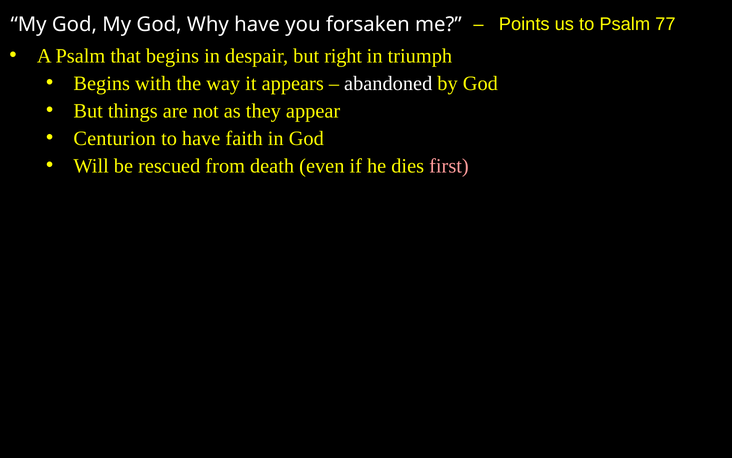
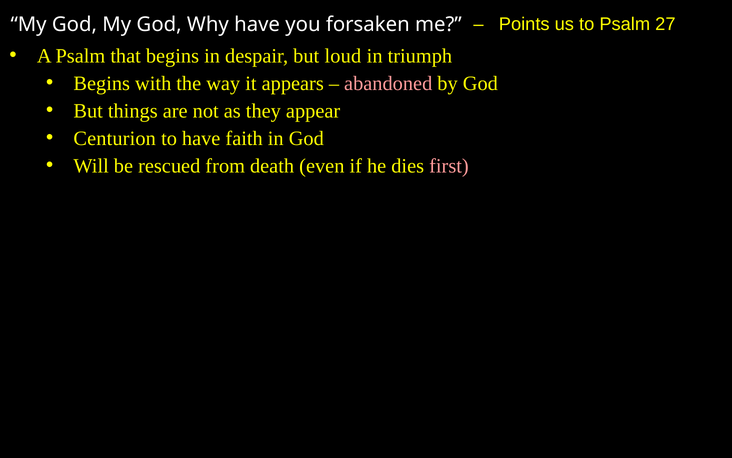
77: 77 -> 27 (665, 24)
right: right -> loud (343, 56)
abandoned colour: white -> pink (388, 83)
